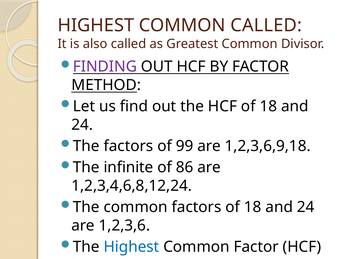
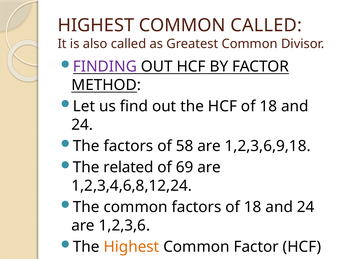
99: 99 -> 58 (185, 146)
infinite: infinite -> related (128, 167)
86: 86 -> 69 (185, 167)
Highest colour: blue -> orange (131, 247)
